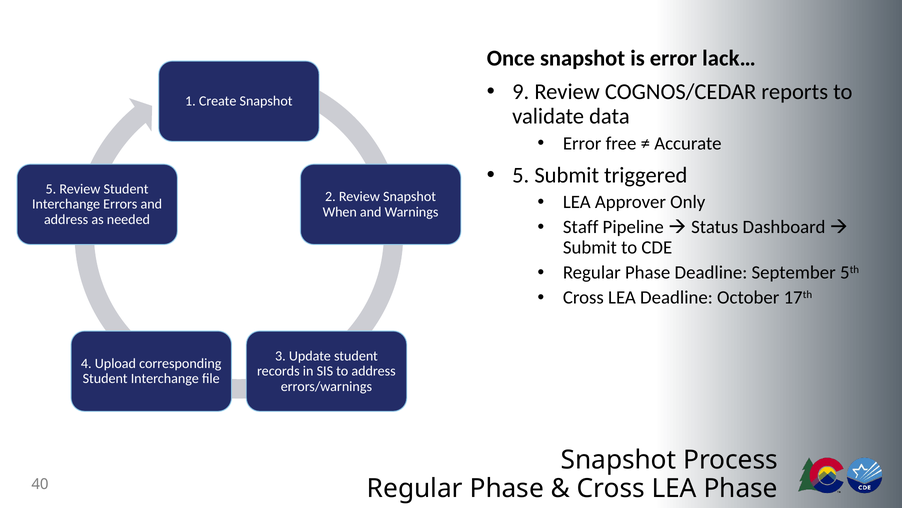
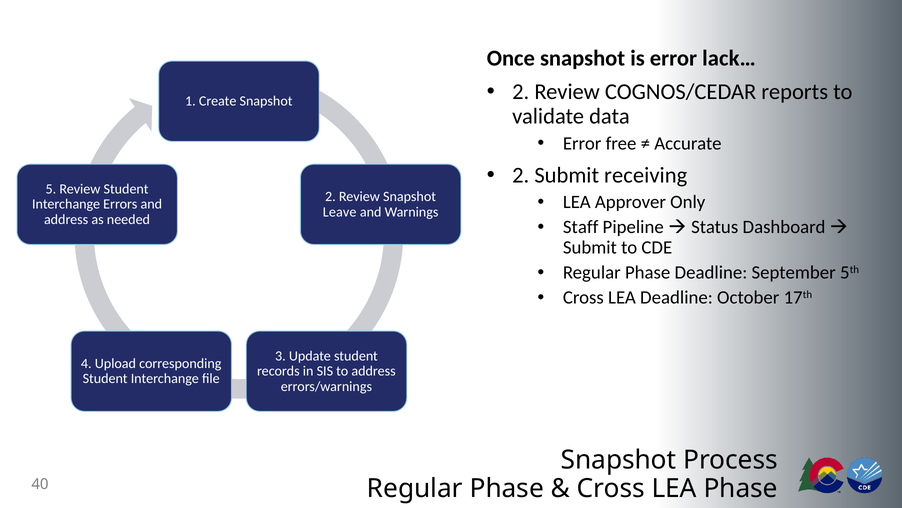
9: 9 -> 2 (521, 92)
5: 5 -> 2 (521, 175)
triggered: triggered -> receiving (646, 175)
When: When -> Leave (340, 212)
